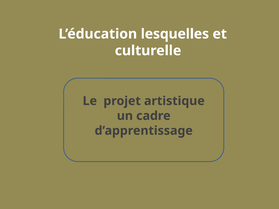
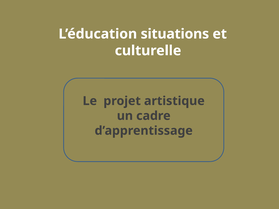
lesquelles: lesquelles -> situations (175, 34)
